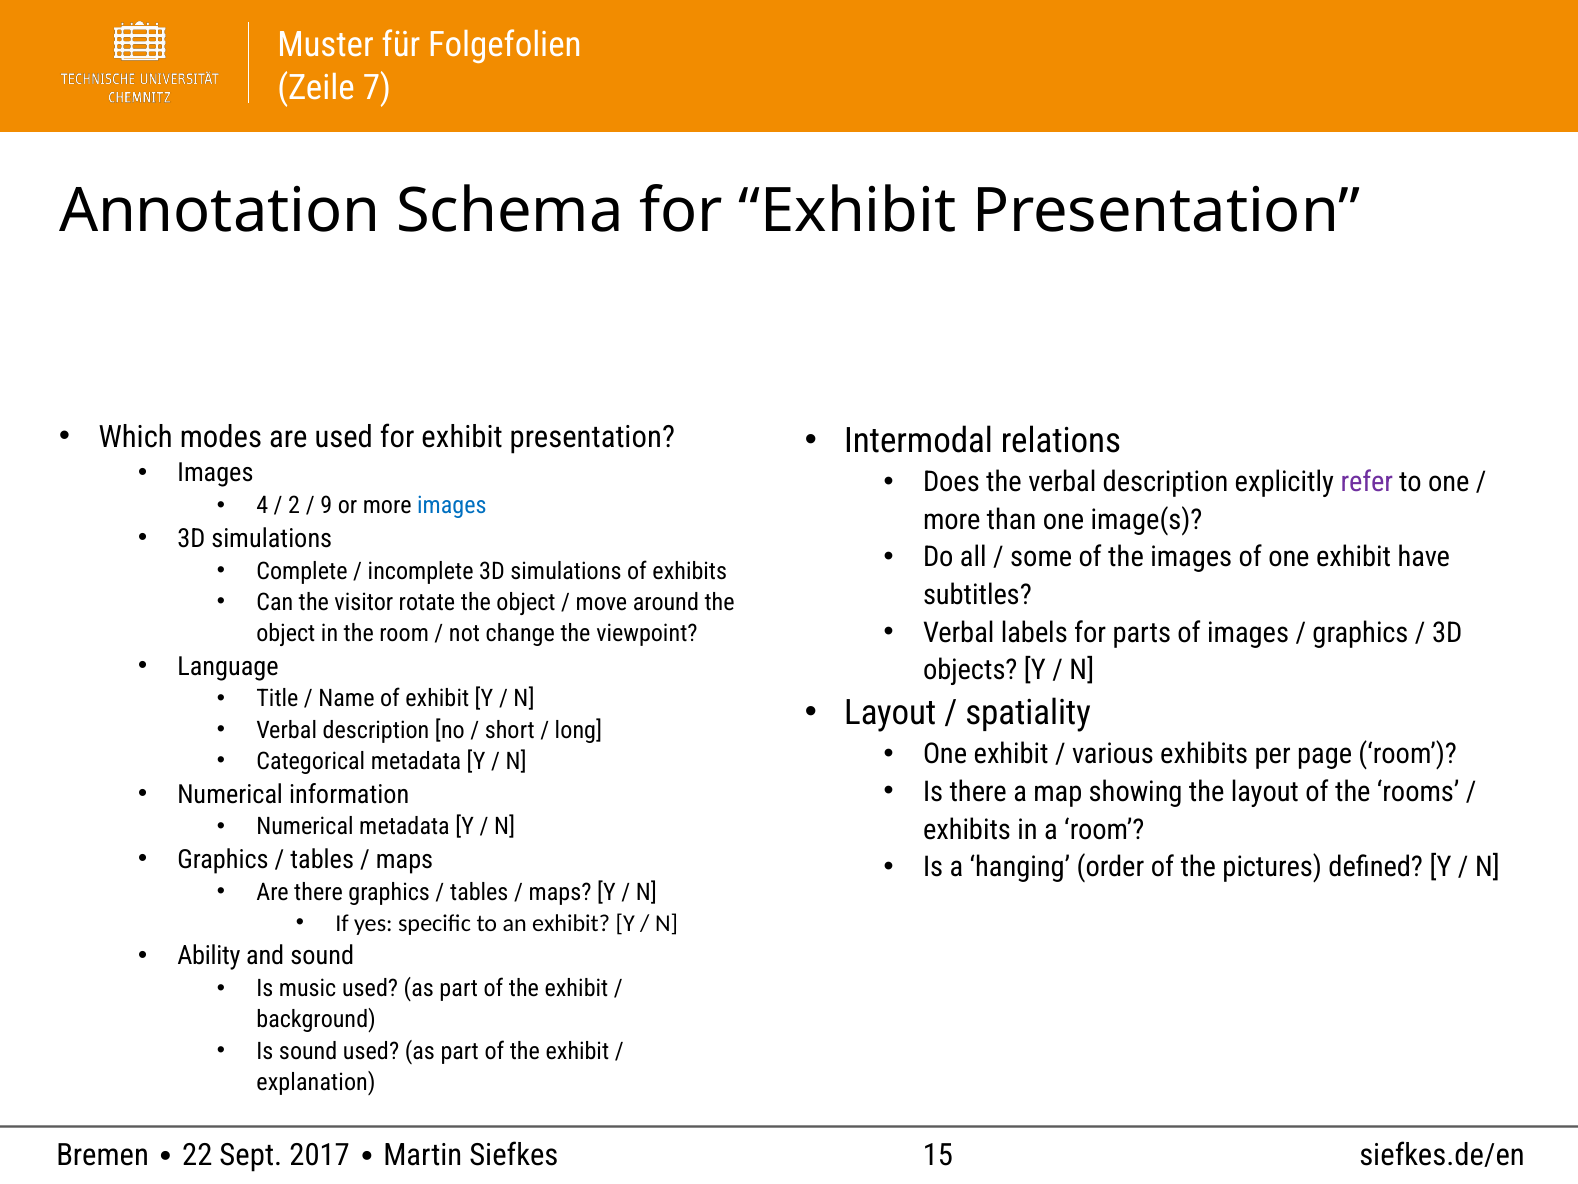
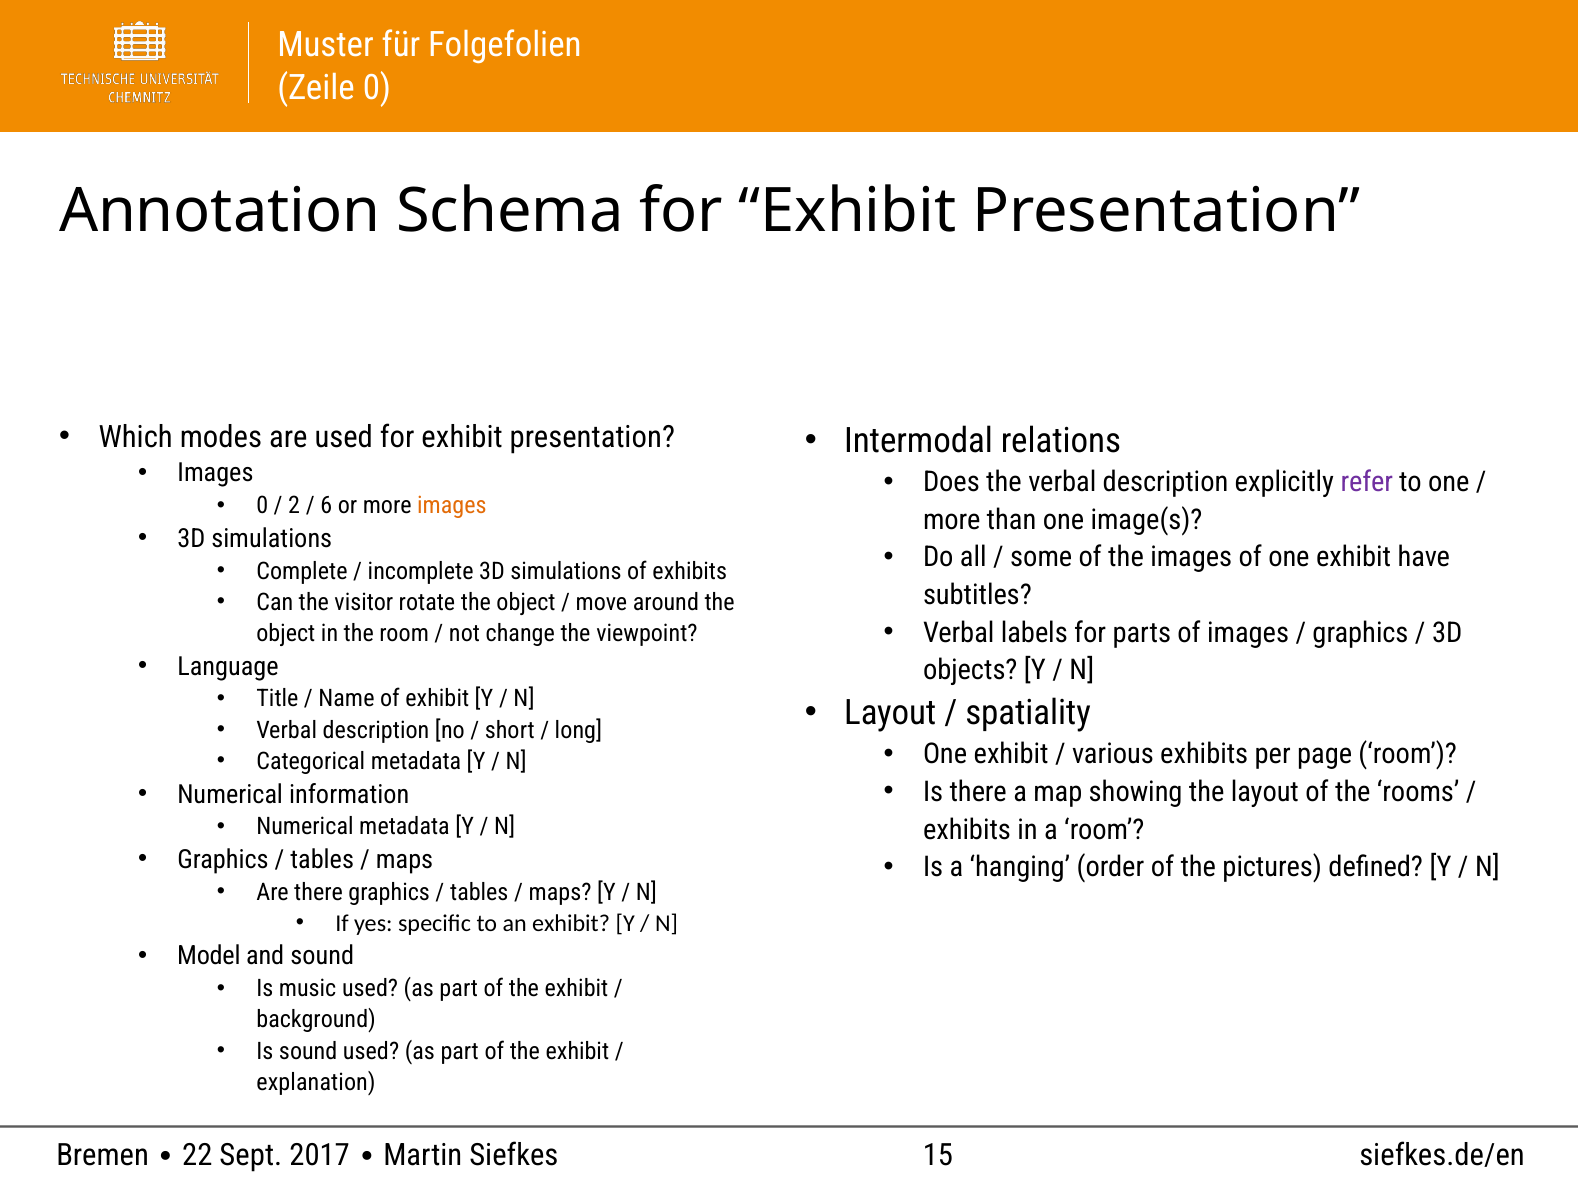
7: 7 -> 0 (377, 87)
4: 4 -> 0 (262, 506)
9: 9 -> 6 (326, 506)
images colour: blue -> orange (452, 506)
Ability: Ability -> Model (209, 956)
